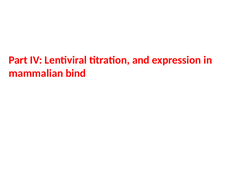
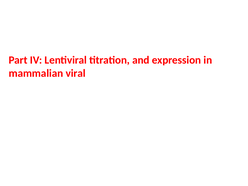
bind: bind -> viral (76, 73)
